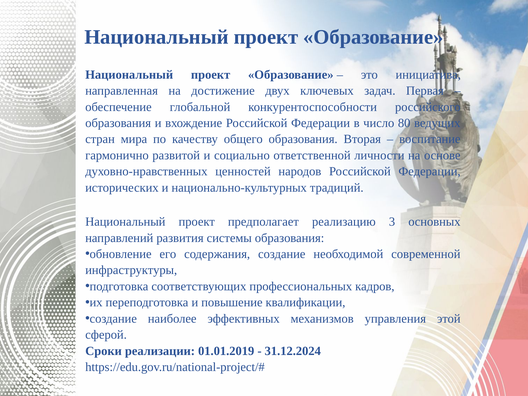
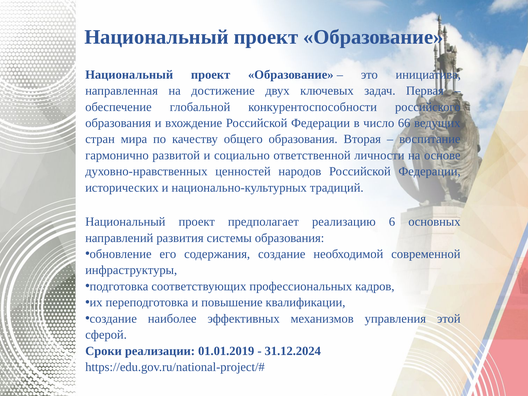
80: 80 -> 66 (404, 123)
3: 3 -> 6 (392, 222)
